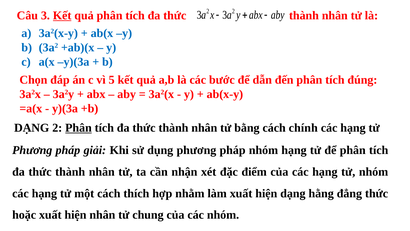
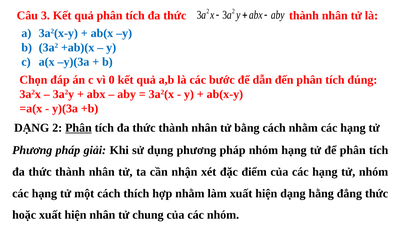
Kết underline: present -> none (62, 15)
5: 5 -> 0 (112, 80)
cách chính: chính -> nhằm (303, 128)
